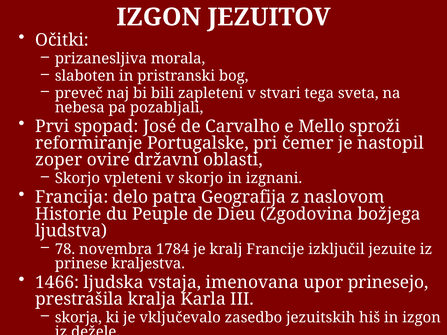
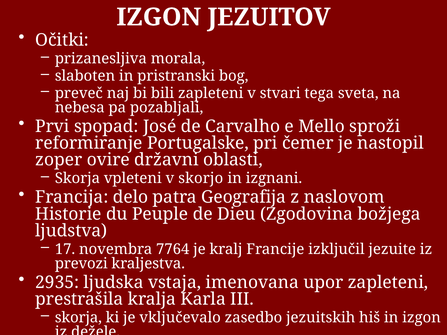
Skorjo: Skorjo -> Skorja (77, 179)
78: 78 -> 17 (65, 249)
1784: 1784 -> 7764 (173, 249)
prinese: prinese -> prevozi (81, 264)
1466: 1466 -> 2935 (57, 283)
upor prinesejo: prinesejo -> zapleteni (388, 283)
